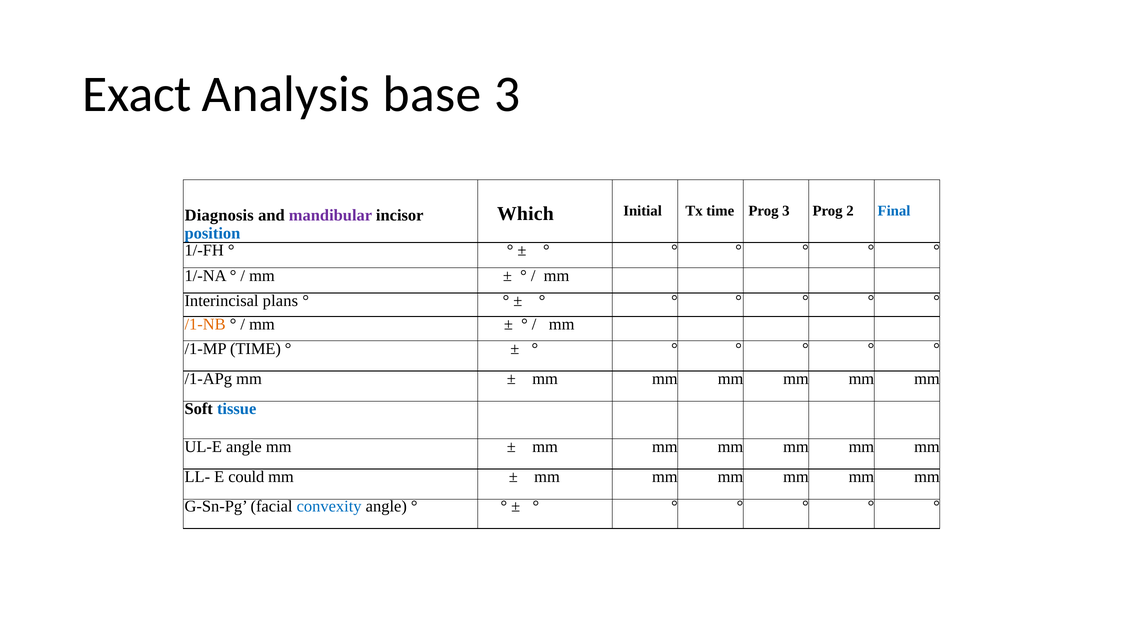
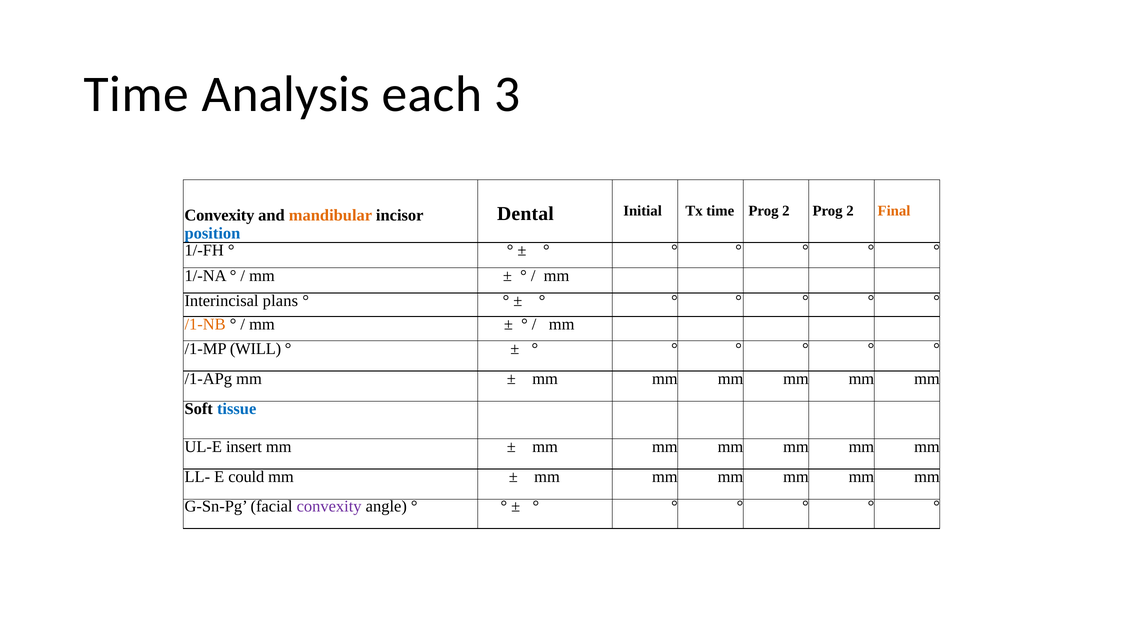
Exact: Exact -> Time (136, 94)
base: base -> each (432, 94)
Which: Which -> Dental (525, 214)
3: 3 -> 2 (786, 211)
Final colour: blue -> orange (894, 211)
Diagnosis: Diagnosis -> Convexity (219, 216)
mandibular colour: purple -> orange (330, 216)
/1-MP TIME: TIME -> WILL (256, 349)
UL-E angle: angle -> insert (244, 447)
convexity colour: blue -> purple (329, 507)
